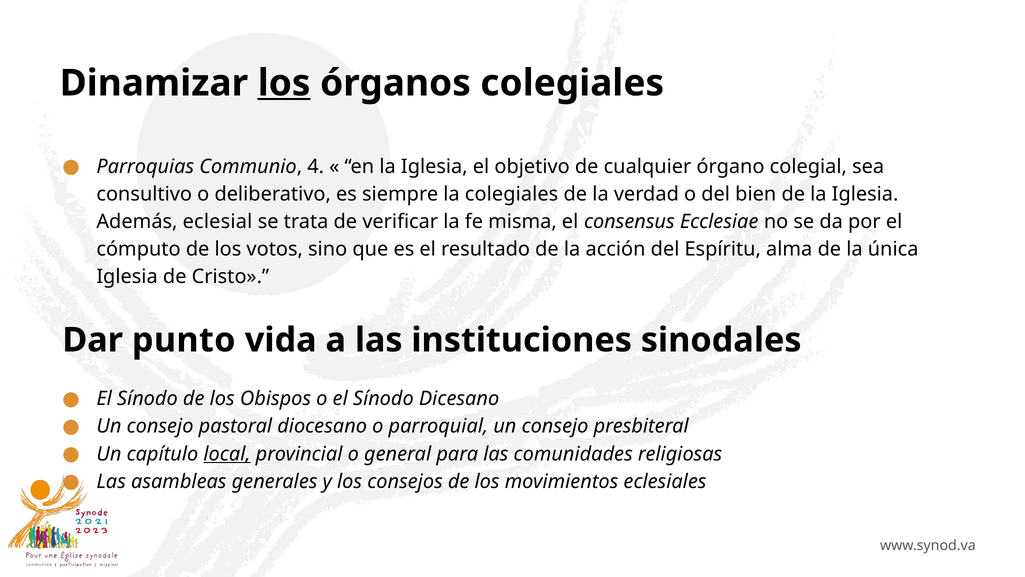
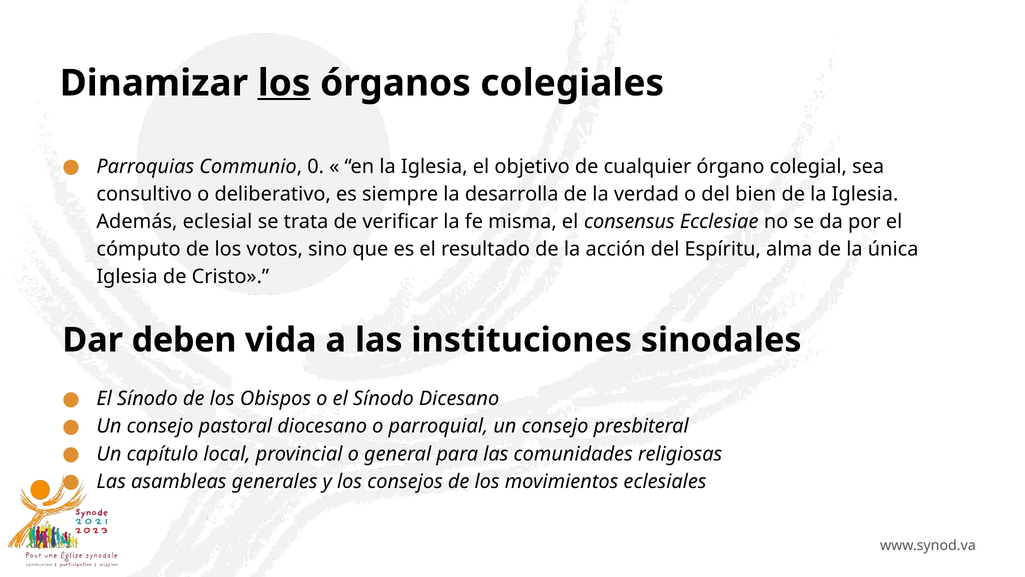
4: 4 -> 0 (316, 166)
la colegiales: colegiales -> desarrolla (512, 194)
punto: punto -> deben (184, 340)
local underline: present -> none (227, 454)
